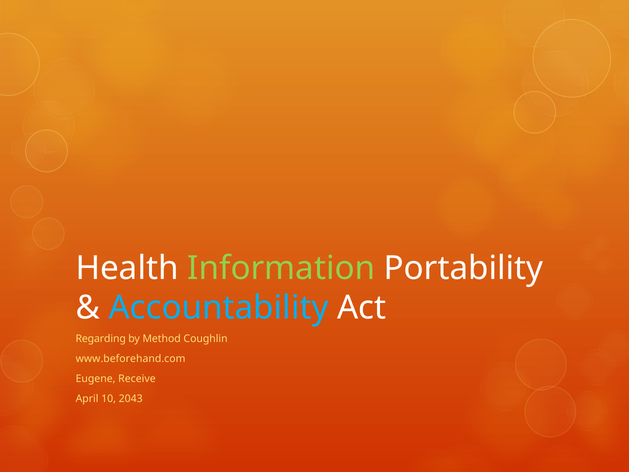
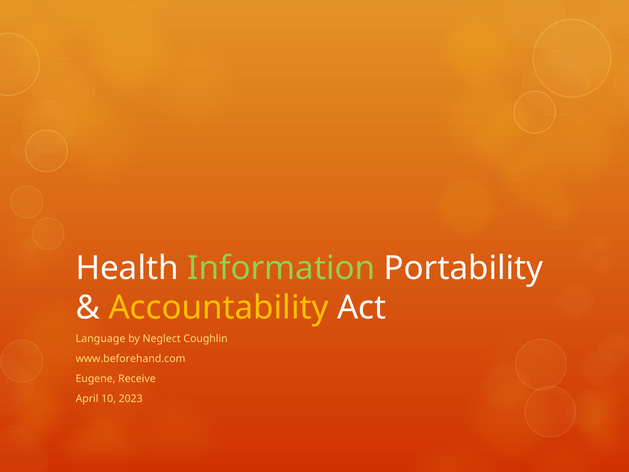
Accountability colour: light blue -> yellow (219, 308)
Regarding: Regarding -> Language (101, 339)
Method: Method -> Neglect (162, 339)
2043: 2043 -> 2023 (131, 399)
